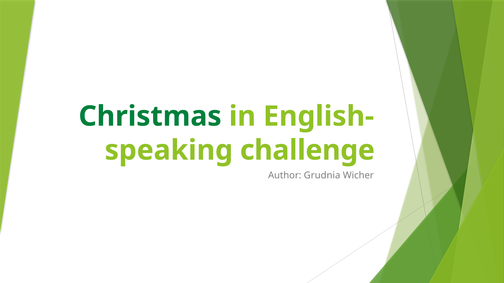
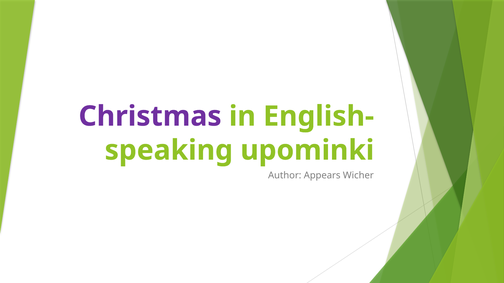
Christmas colour: green -> purple (150, 116)
challenge: challenge -> upominki (307, 151)
Grudnia: Grudnia -> Appears (322, 176)
